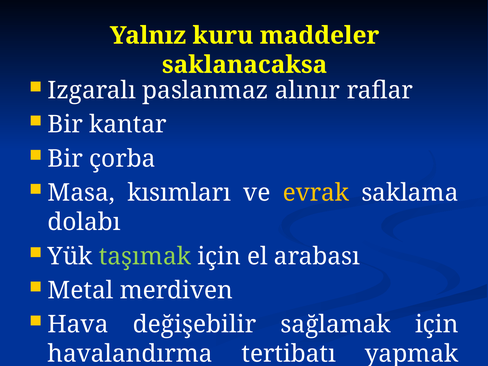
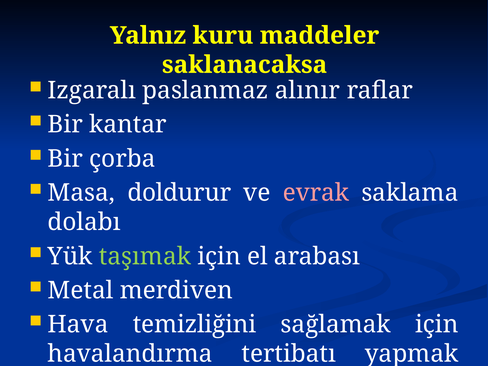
kısımları: kısımları -> doldurur (179, 193)
evrak colour: yellow -> pink (316, 193)
değişebilir: değişebilir -> temizliğini (195, 325)
